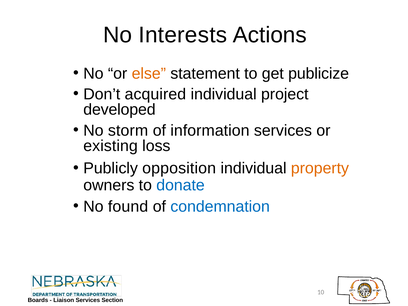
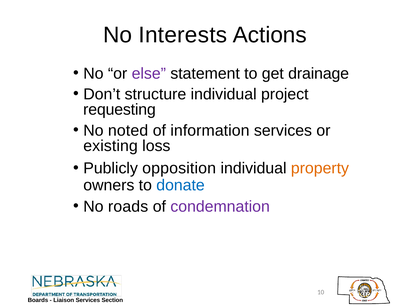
else colour: orange -> purple (149, 73)
publicize: publicize -> drainage (319, 73)
acquired: acquired -> structure (155, 94)
developed: developed -> requesting (119, 110)
storm: storm -> noted (128, 131)
found: found -> roads (128, 207)
condemnation colour: blue -> purple (220, 207)
13: 13 -> 77 (378, 294)
